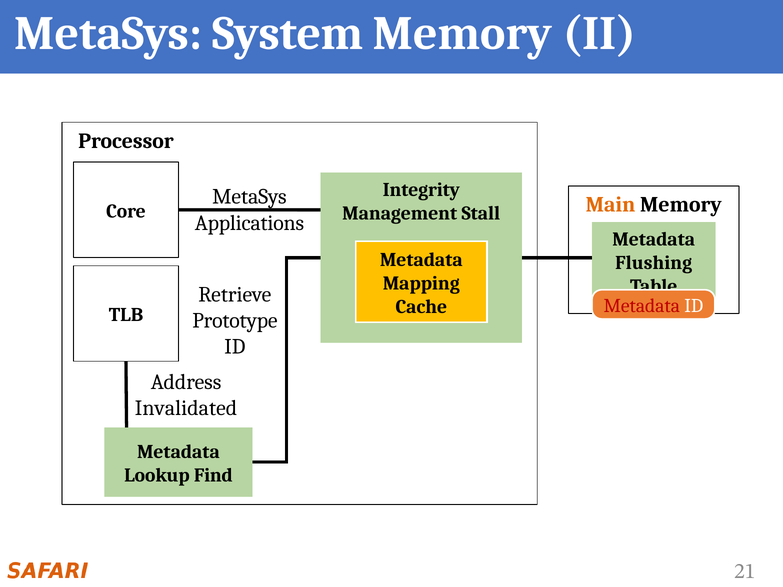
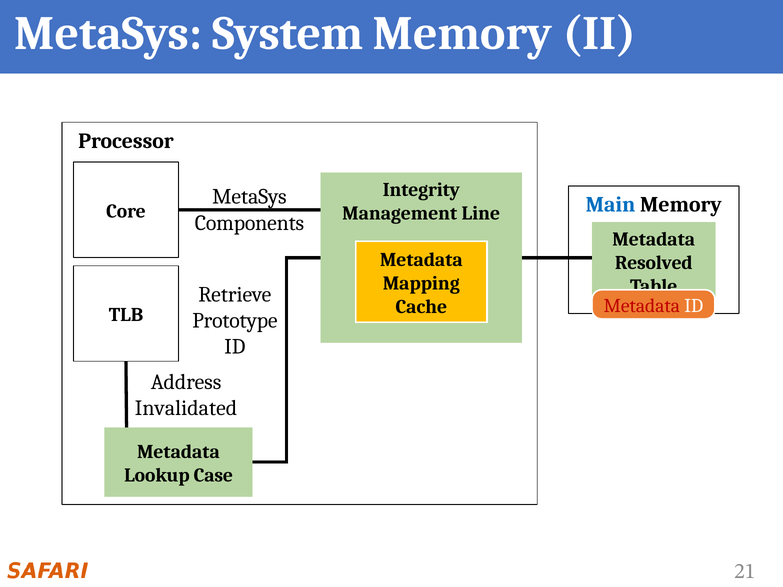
Main colour: orange -> blue (610, 205)
Stall: Stall -> Line (481, 213)
Applications: Applications -> Components (249, 223)
Flushing: Flushing -> Resolved (654, 263)
Find: Find -> Case (213, 475)
